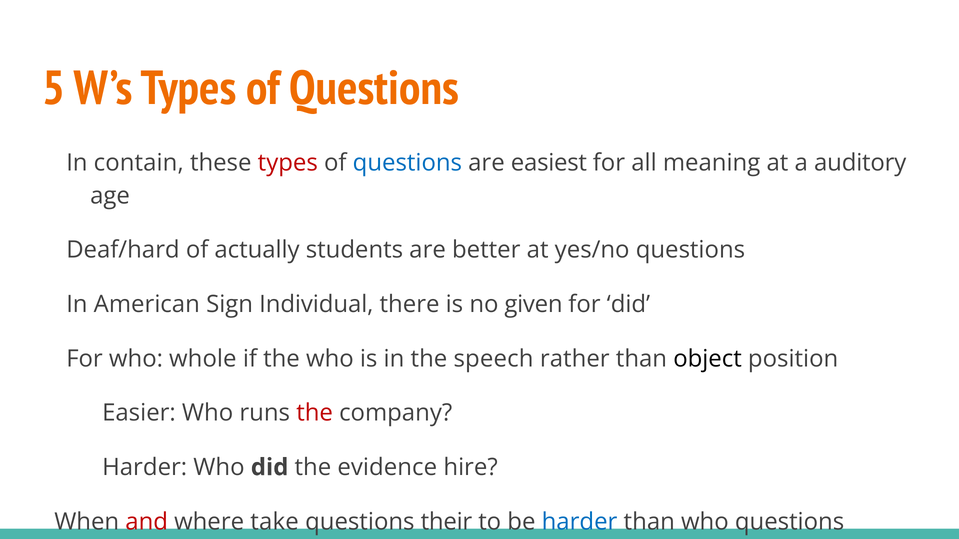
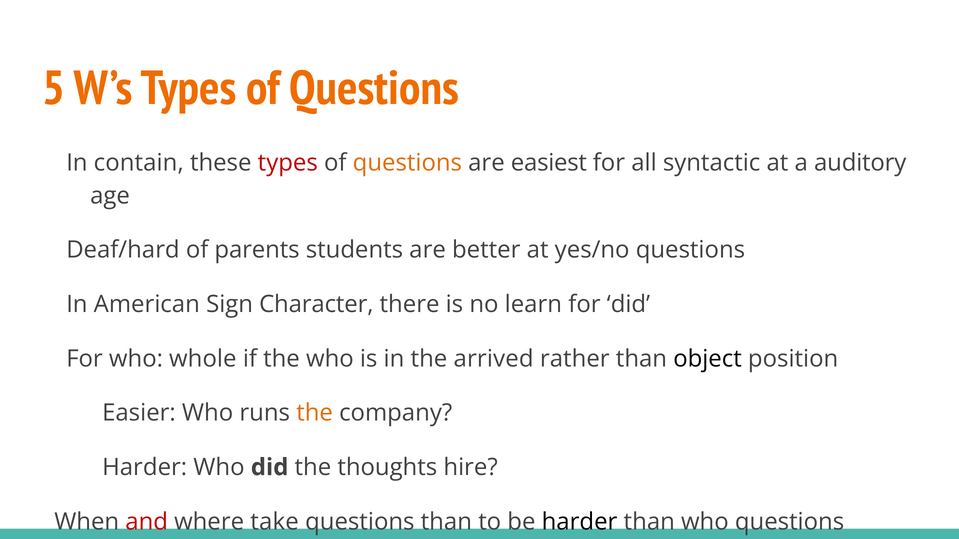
questions colour: blue -> orange (407, 163)
meaning: meaning -> syntactic (712, 163)
actually: actually -> parents (257, 250)
Individual: Individual -> Character (316, 305)
given: given -> learn (533, 305)
speech: speech -> arrived (494, 359)
the colour: red -> orange (315, 413)
evidence: evidence -> thoughts (387, 468)
questions their: their -> than (446, 522)
harder colour: blue -> black (580, 522)
